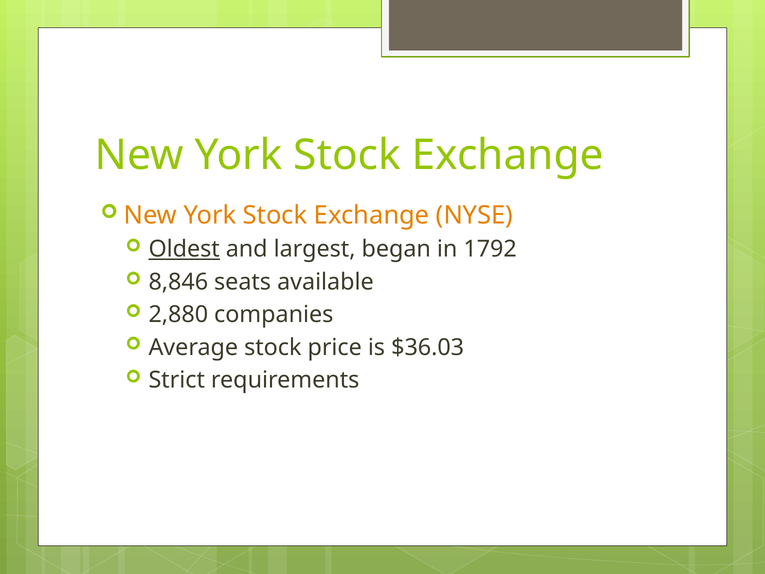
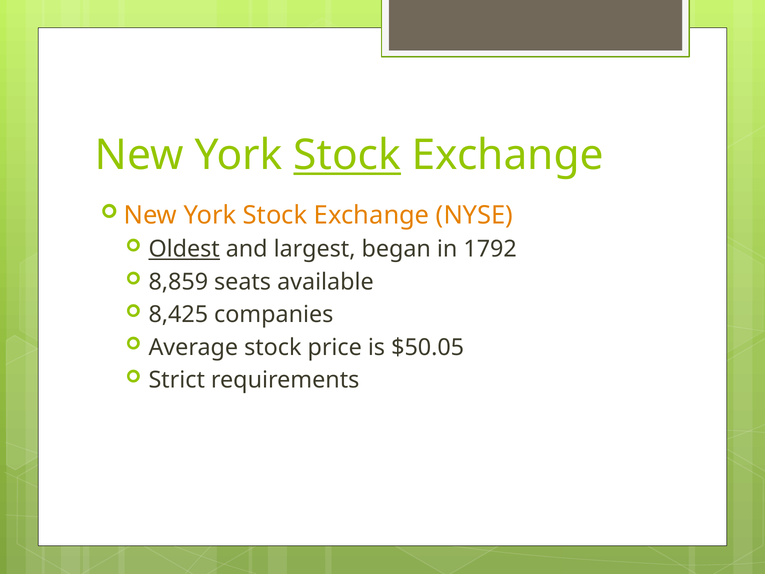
Stock underline: none -> present (347, 155)
8,846: 8,846 -> 8,859 (178, 282)
2,880: 2,880 -> 8,425 (178, 315)
$36.03: $36.03 -> $50.05 (428, 347)
